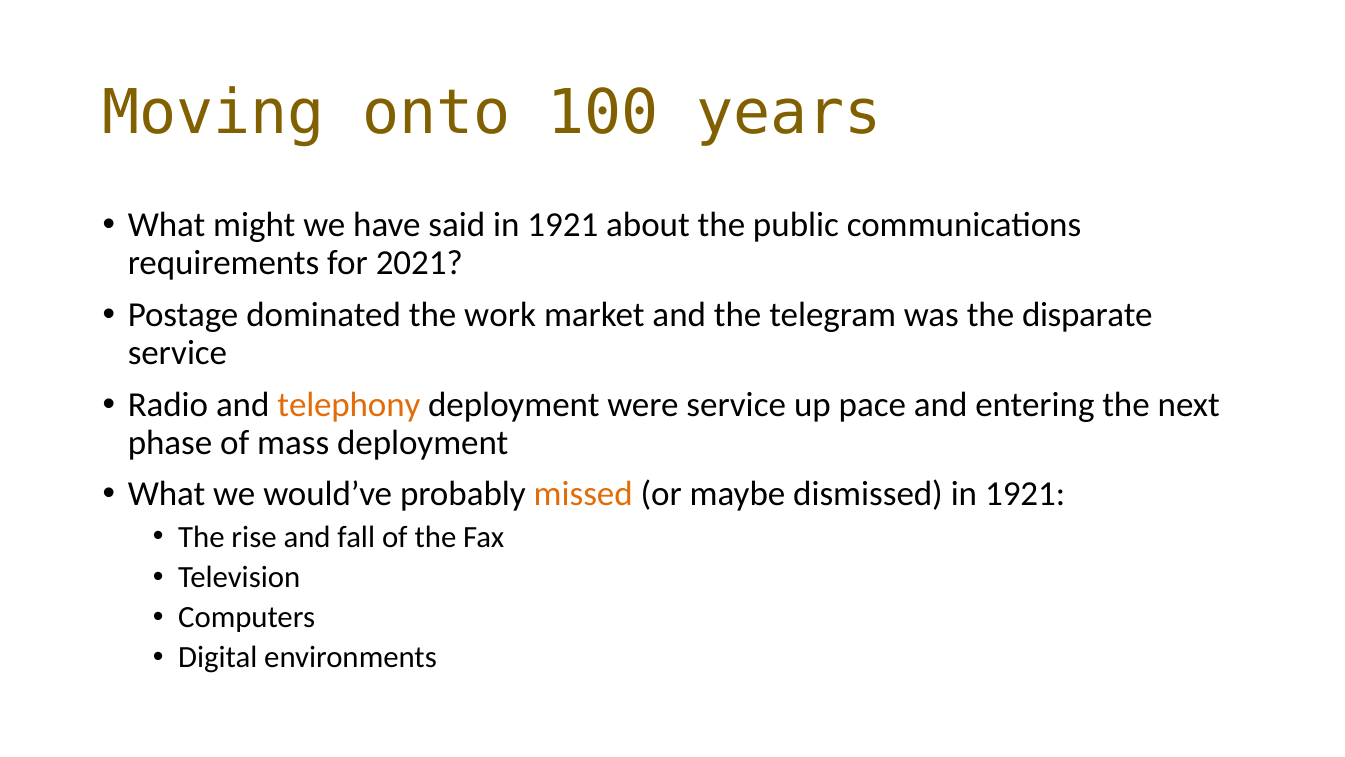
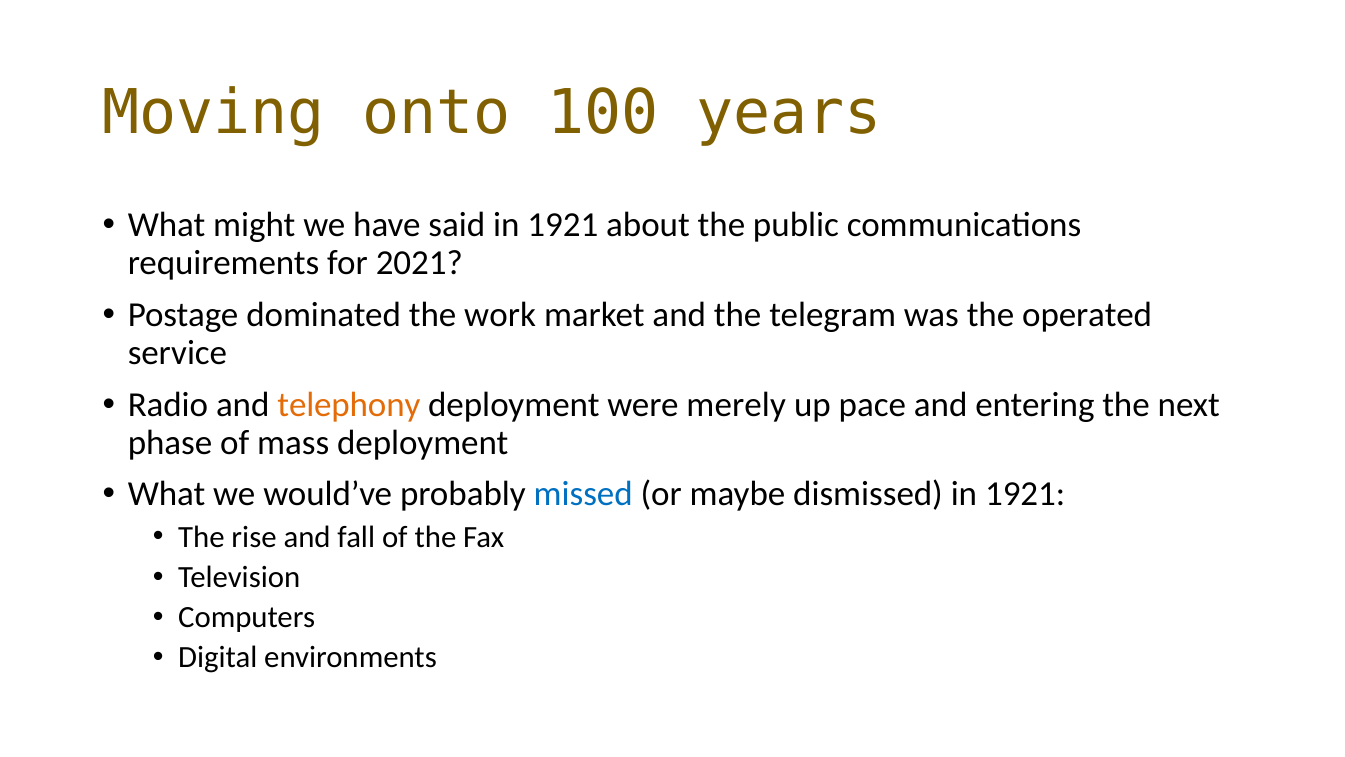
disparate: disparate -> operated (1087, 315)
were service: service -> merely (736, 404)
missed colour: orange -> blue (583, 494)
